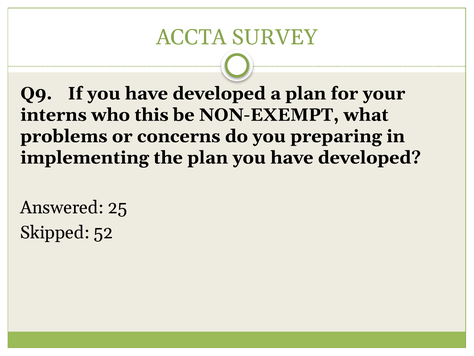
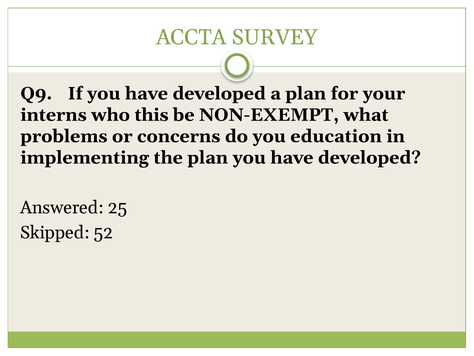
preparing: preparing -> education (336, 136)
